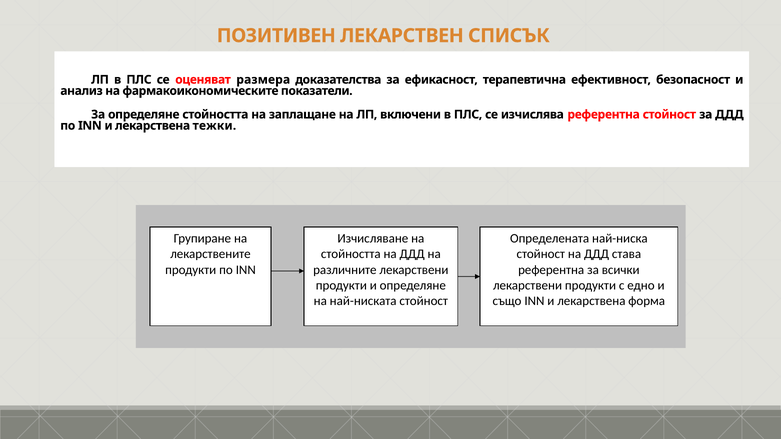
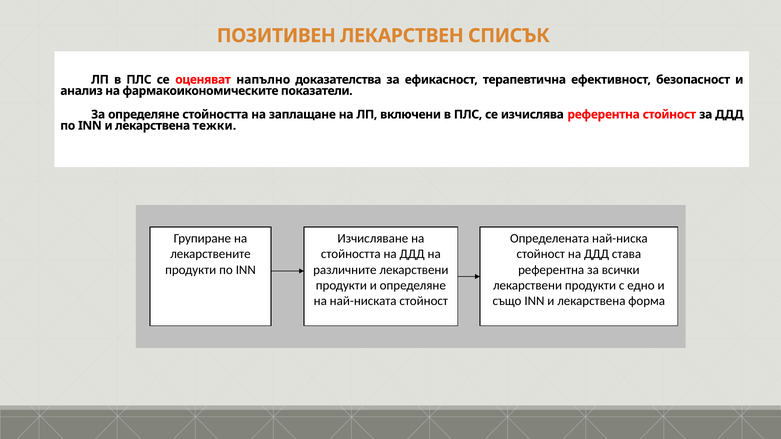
размера: размера -> напълно (263, 80)
